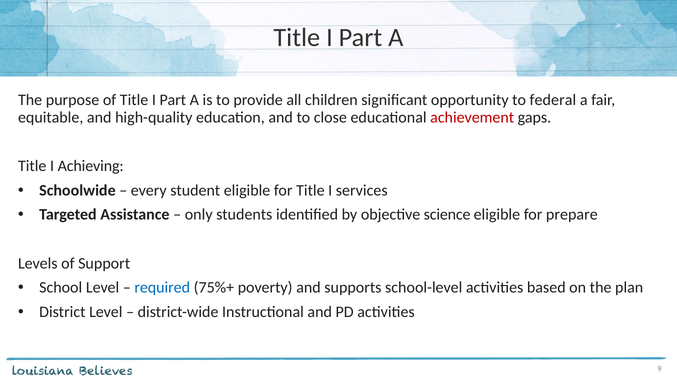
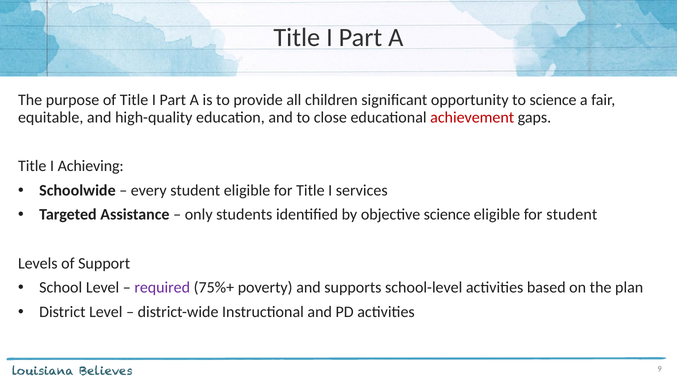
to federal: federal -> science (553, 100)
for prepare: prepare -> student (572, 215)
required colour: blue -> purple (162, 288)
